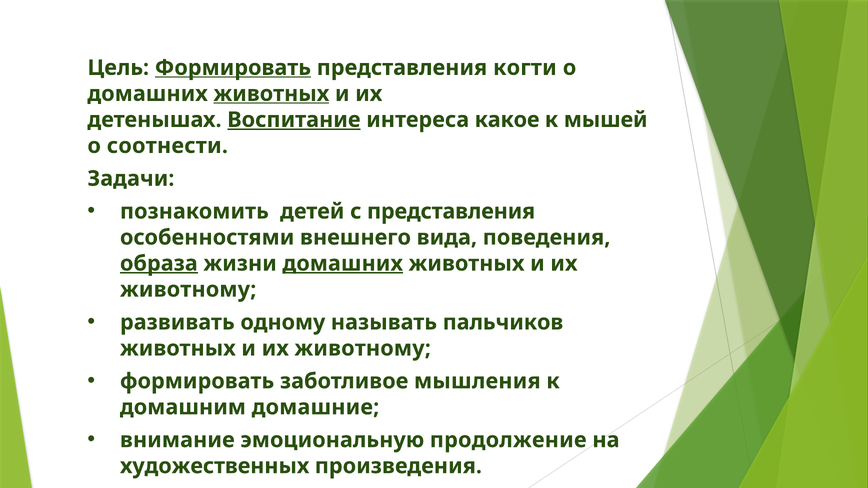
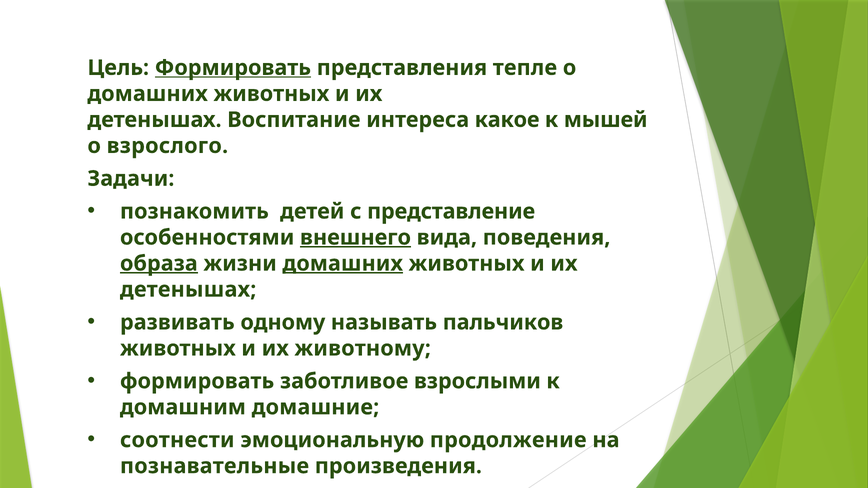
когти: когти -> тепле (525, 68)
животных underline: present -> none (271, 94)
Воспитание underline: present -> none (294, 120)
соотнести: соотнести -> взрослого (167, 146)
с представления: представления -> представление (451, 212)
внешнего underline: none -> present (355, 238)
животному: животному -> детенышах (188, 290)
мышления: мышления -> взрослыми (477, 381)
внимание: внимание -> соотнести (177, 440)
художественных: художественных -> познавательные (215, 466)
